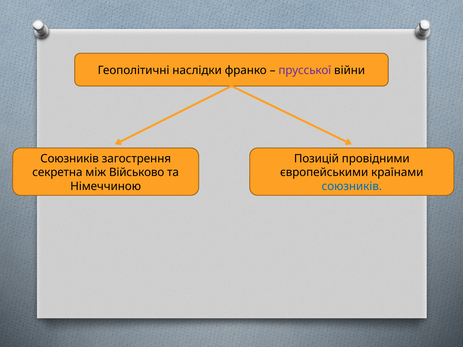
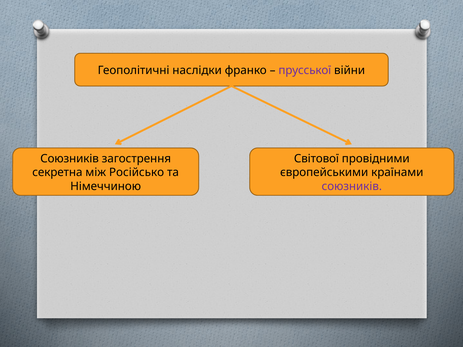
Позицій: Позицій -> Світової (316, 159)
Військово: Військово -> Російсько (137, 173)
союзників colour: blue -> purple (352, 186)
